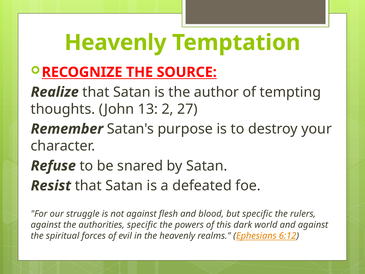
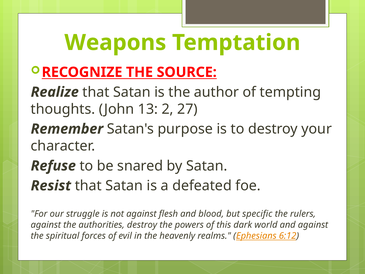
Heavenly: Heavenly -> Weapons (115, 43)
authorities specific: specific -> destroy (142, 225)
